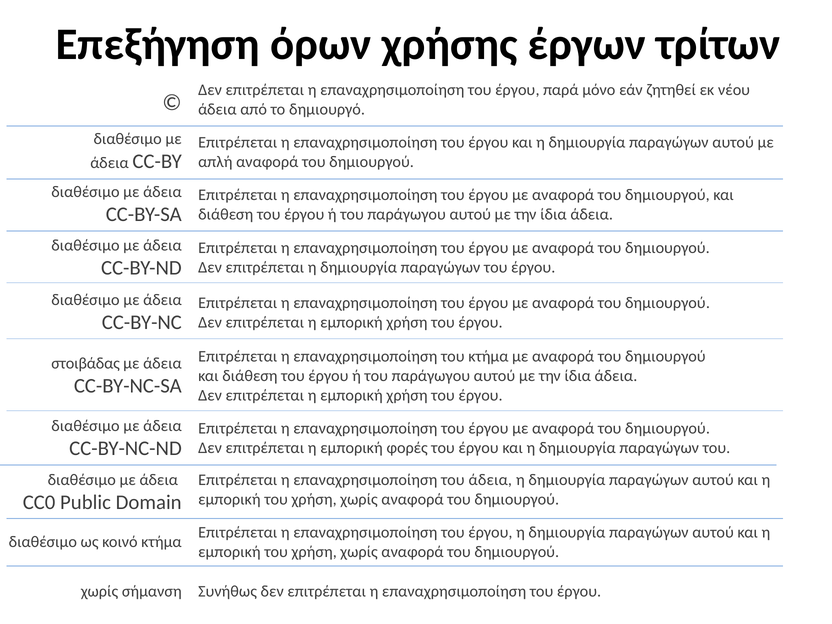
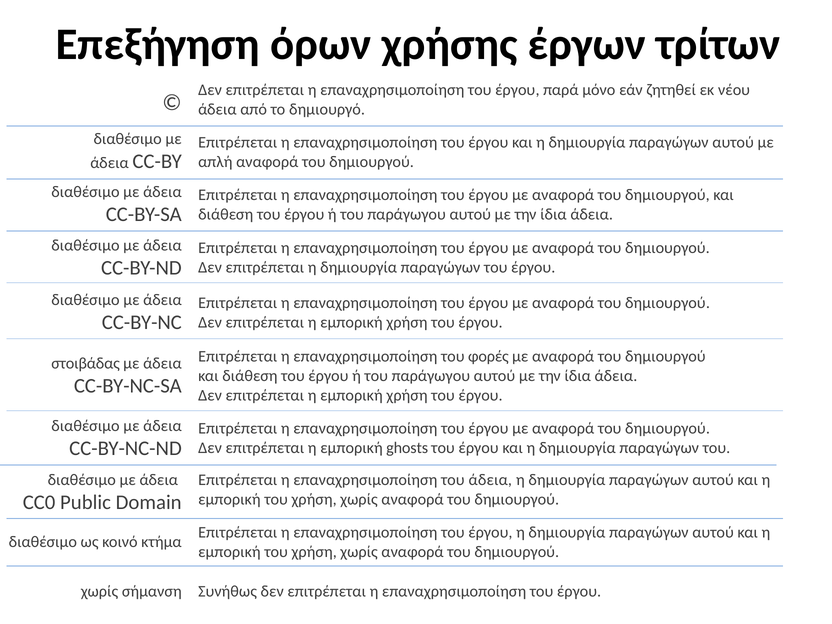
του κτήμα: κτήμα -> φορές (488, 356)
φορές: φορές -> ghosts (407, 448)
